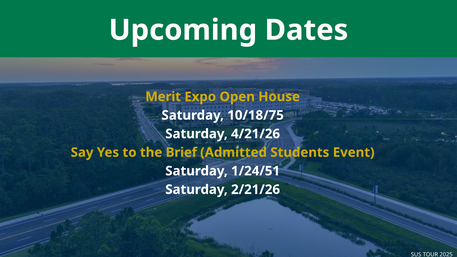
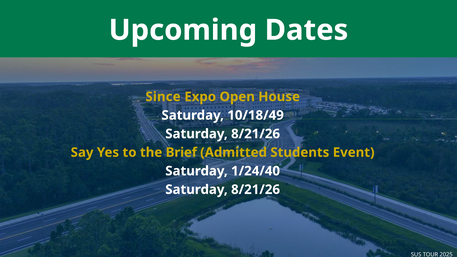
Merit: Merit -> Since (163, 97)
10/18/75: 10/18/75 -> 10/18/49 (256, 115)
4/21/26: 4/21/26 -> 8/21/26 (256, 134)
1/24/51: 1/24/51 -> 1/24/40 (256, 171)
2/21/26: 2/21/26 -> 8/21/26 (256, 190)
